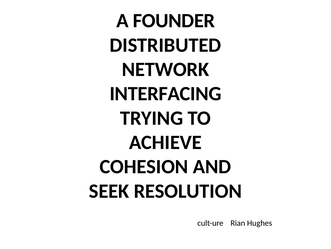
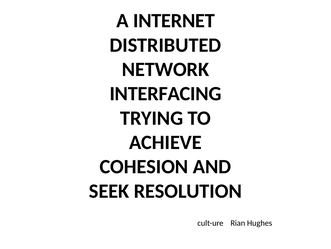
FOUNDER: FOUNDER -> INTERNET (174, 21)
